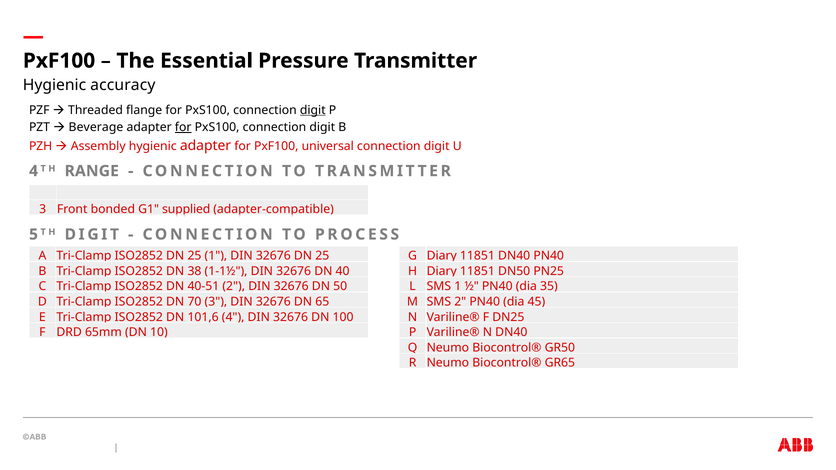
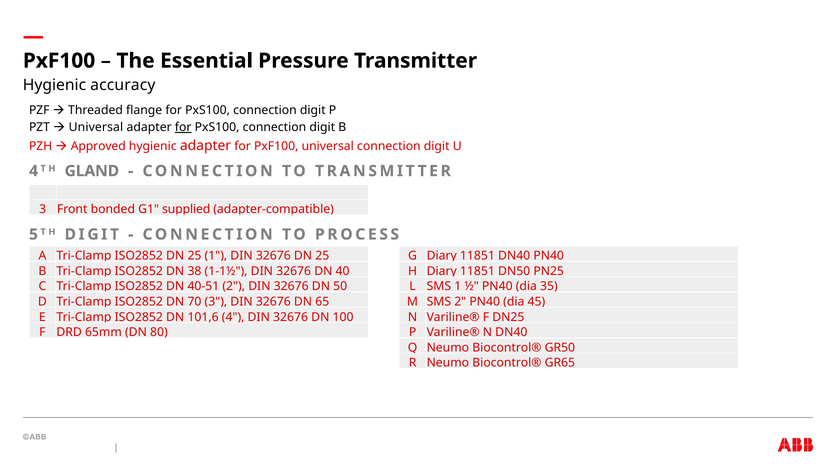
digit underline: present -> none (313, 110)
Beverage: Beverage -> Universal (96, 127)
Assembly: Assembly -> Approved (98, 146)
RANGE: RANGE -> GLAND (92, 171)
10: 10 -> 80 (159, 332)
